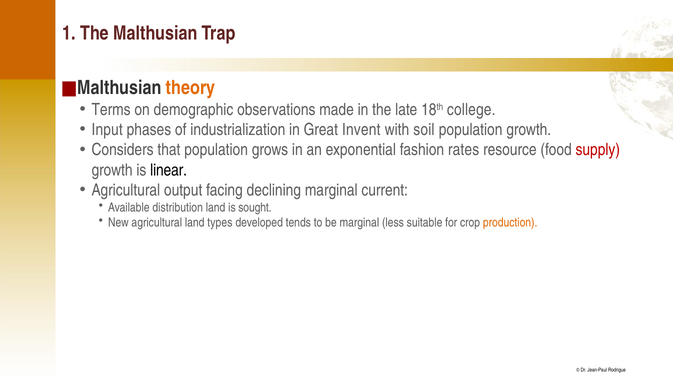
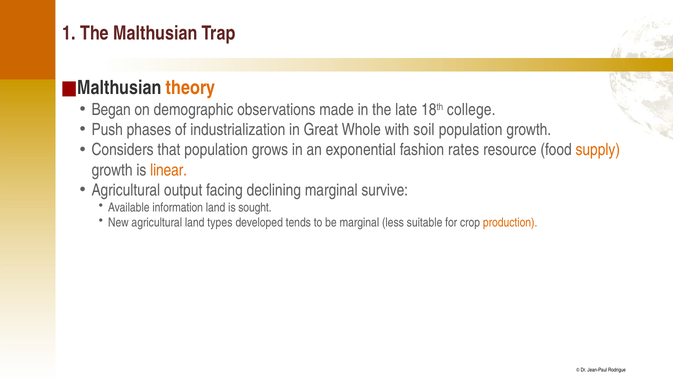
Terms: Terms -> Began (111, 110)
Input: Input -> Push (107, 130)
Invent: Invent -> Whole (361, 130)
supply colour: red -> orange (598, 150)
linear colour: black -> orange (169, 170)
current: current -> survive (385, 191)
distribution: distribution -> information (178, 208)
